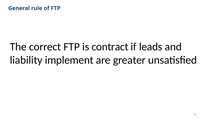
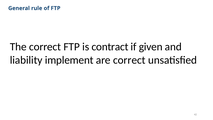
leads: leads -> given (151, 47)
are greater: greater -> correct (129, 60)
